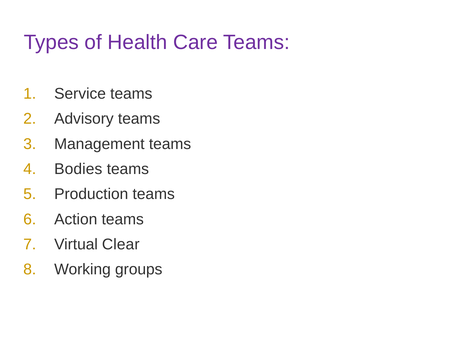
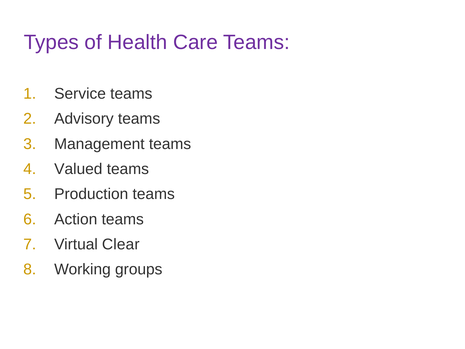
Bodies: Bodies -> Valued (78, 169)
